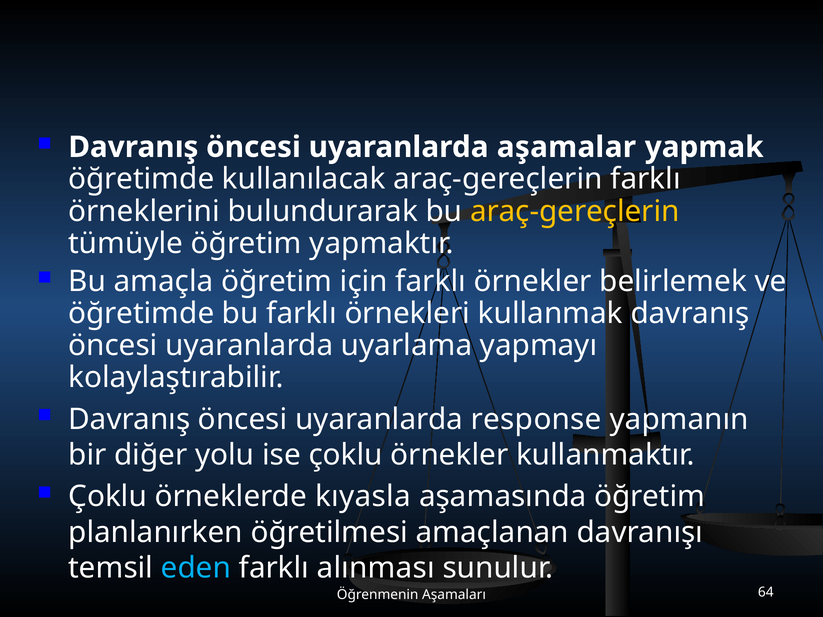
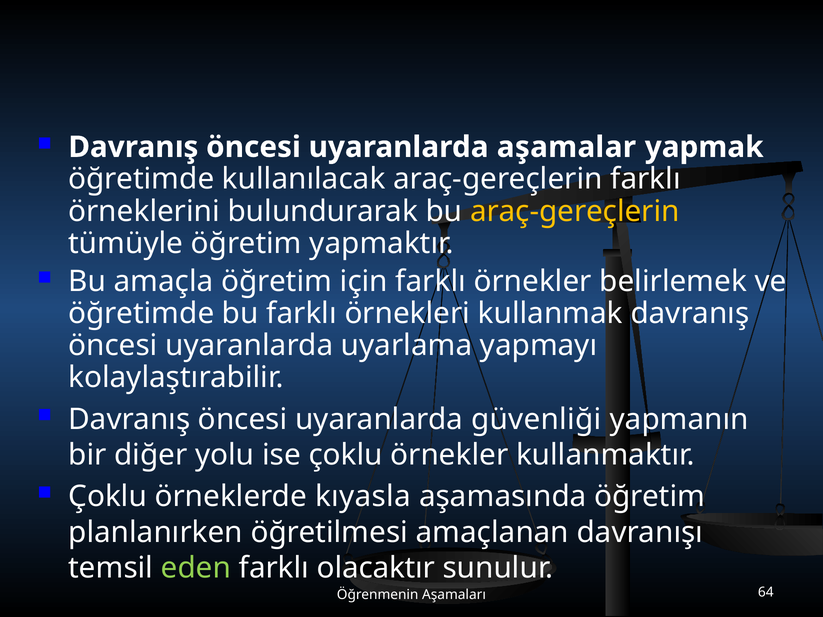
response: response -> güvenliği (536, 420)
eden colour: light blue -> light green (196, 568)
alınması: alınması -> olacaktır (376, 568)
